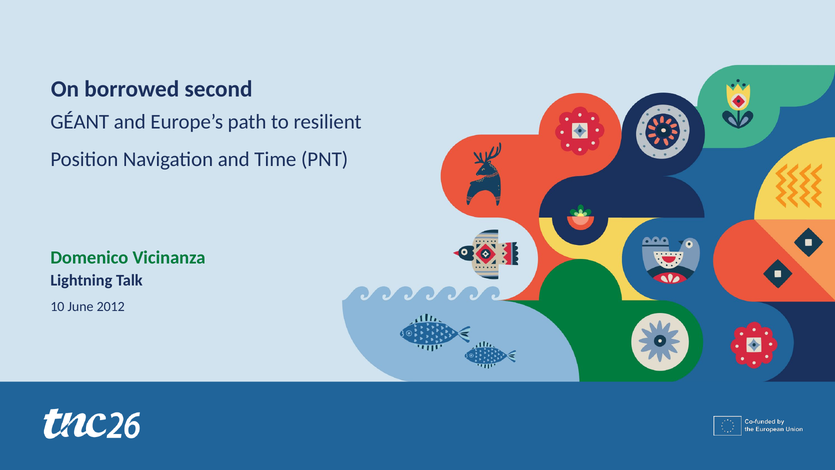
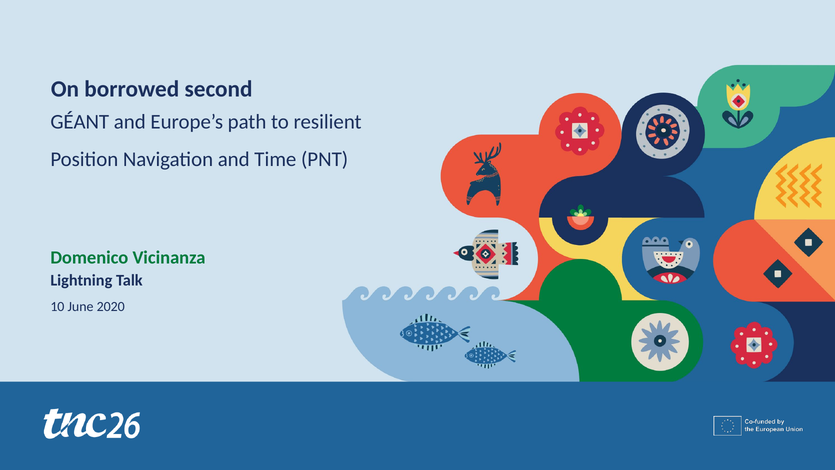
2012: 2012 -> 2020 (111, 306)
